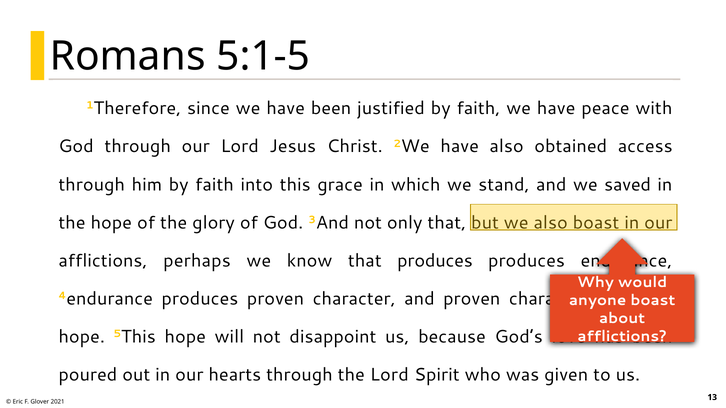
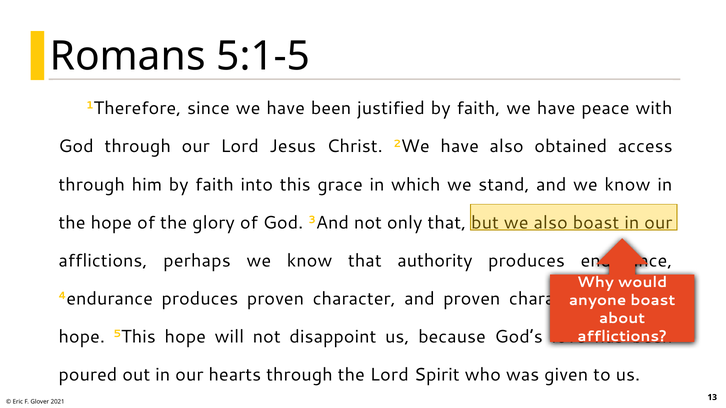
and we saved: saved -> know (627, 185)
that produces: produces -> authority (435, 261)
